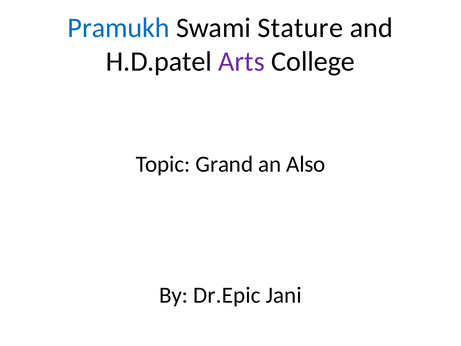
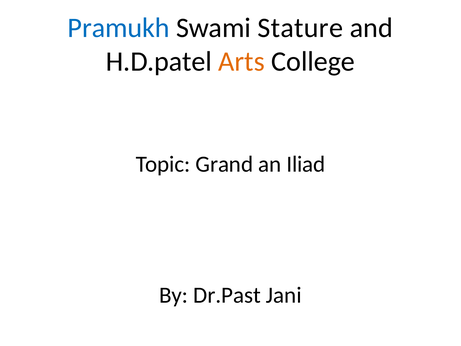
Arts colour: purple -> orange (241, 62)
Also: Also -> Iliad (306, 164)
Dr.Epic: Dr.Epic -> Dr.Past (227, 295)
